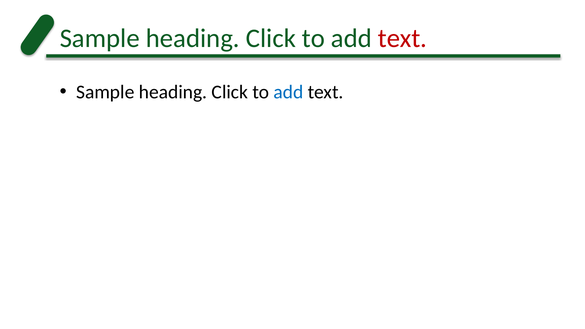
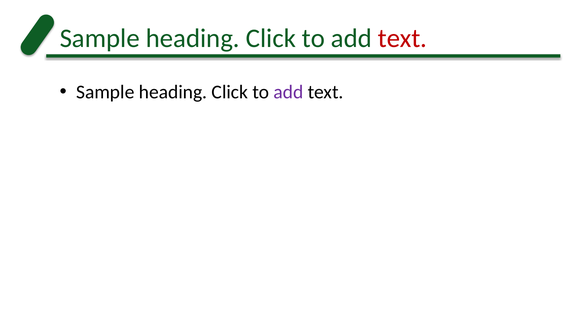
add colour: blue -> purple (288, 92)
